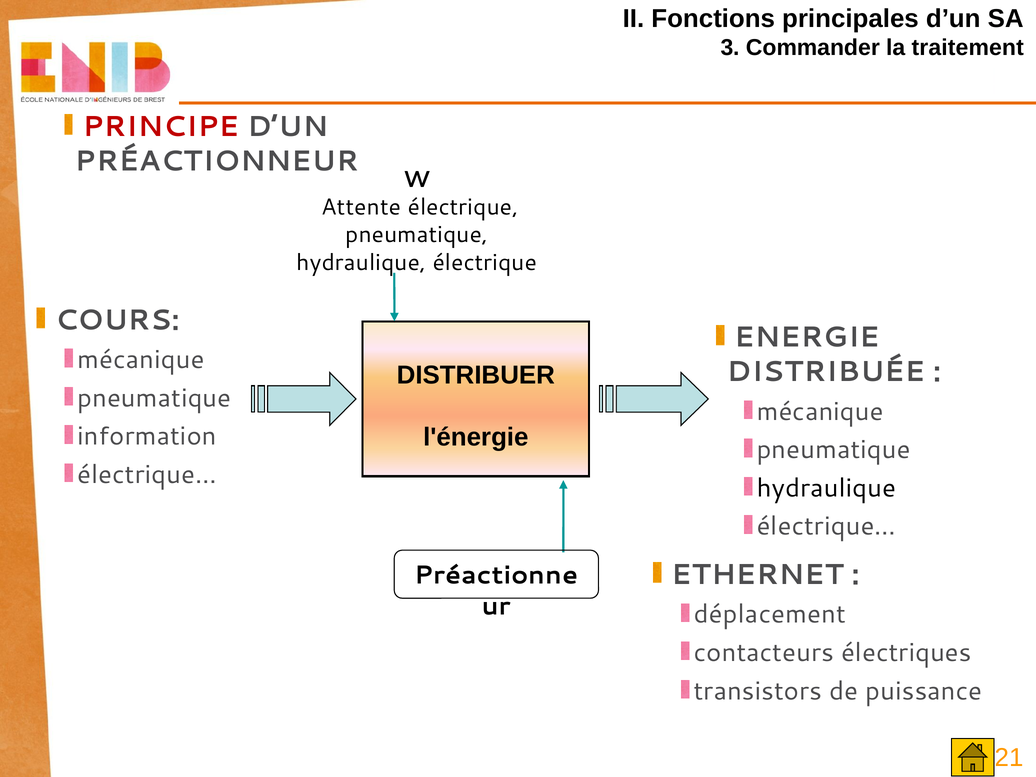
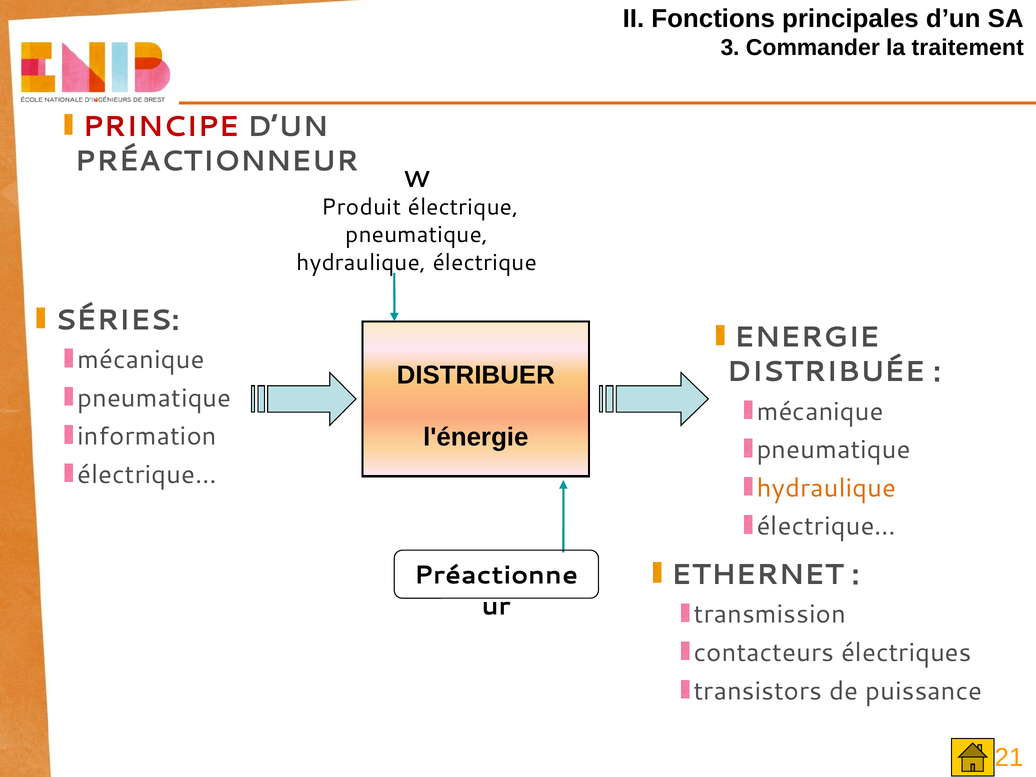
Attente: Attente -> Produit (361, 207)
COURS: COURS -> SÉRIES (117, 320)
hydraulique colour: black -> orange (826, 488)
déplacement: déplacement -> transmission (770, 614)
